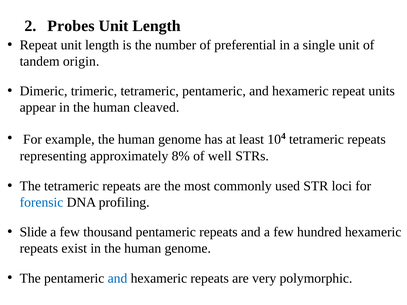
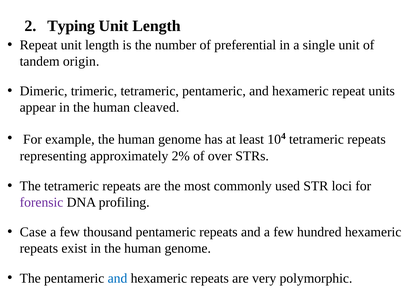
Probes: Probes -> Typing (71, 26)
8%: 8% -> 2% (181, 156)
well: well -> over (220, 156)
forensic colour: blue -> purple (42, 202)
Slide: Slide -> Case (33, 232)
